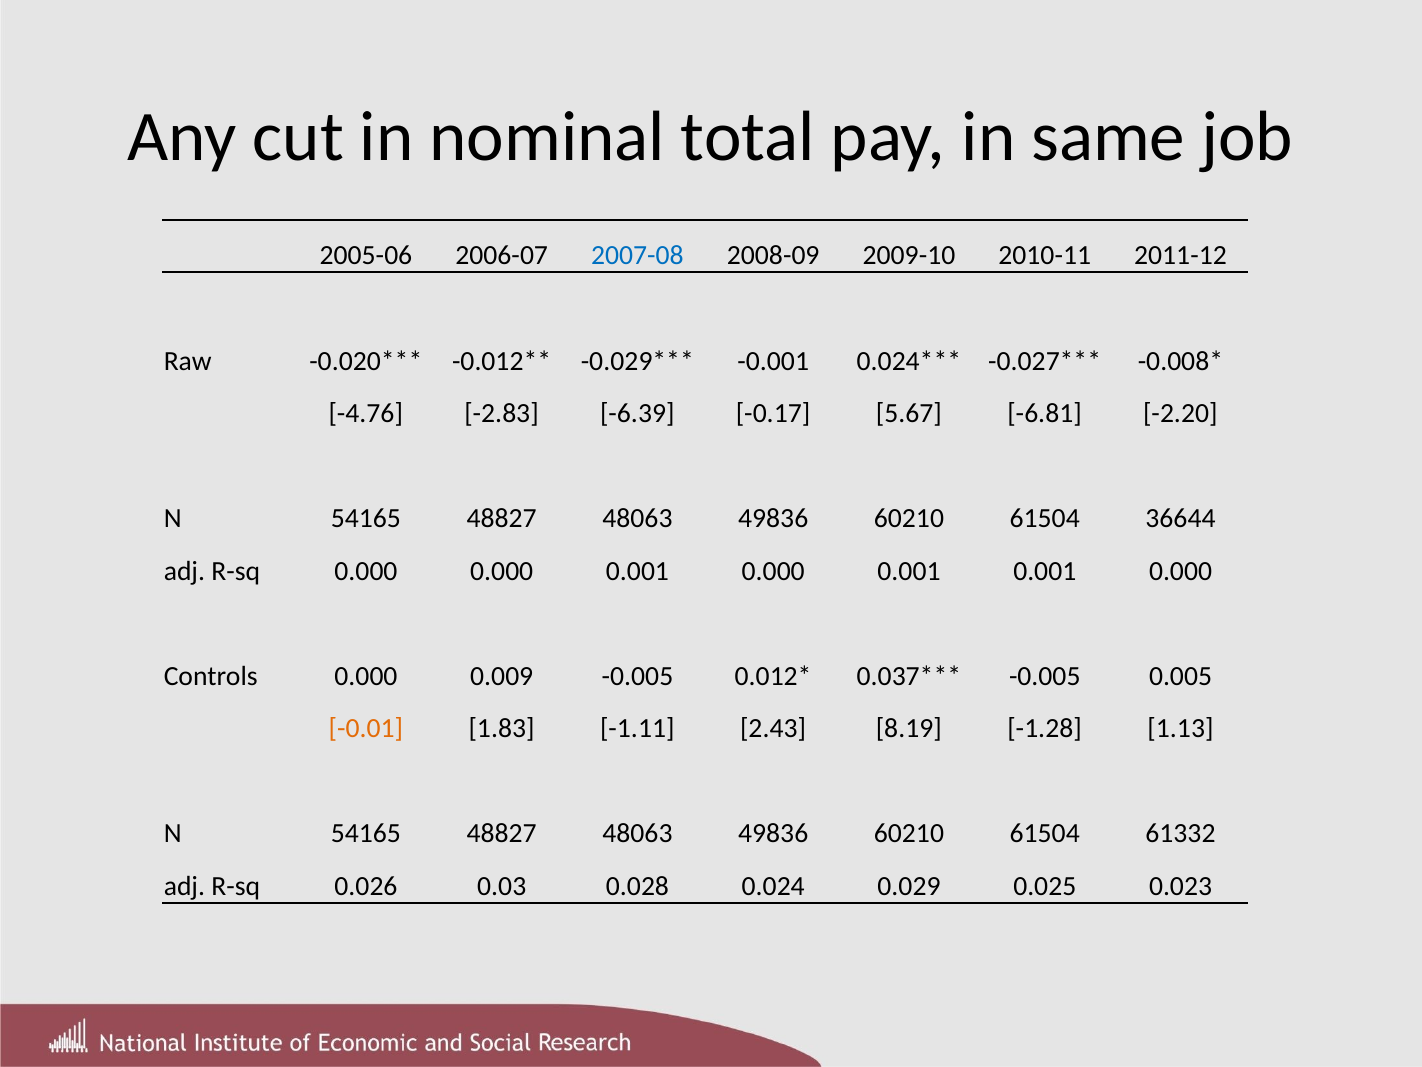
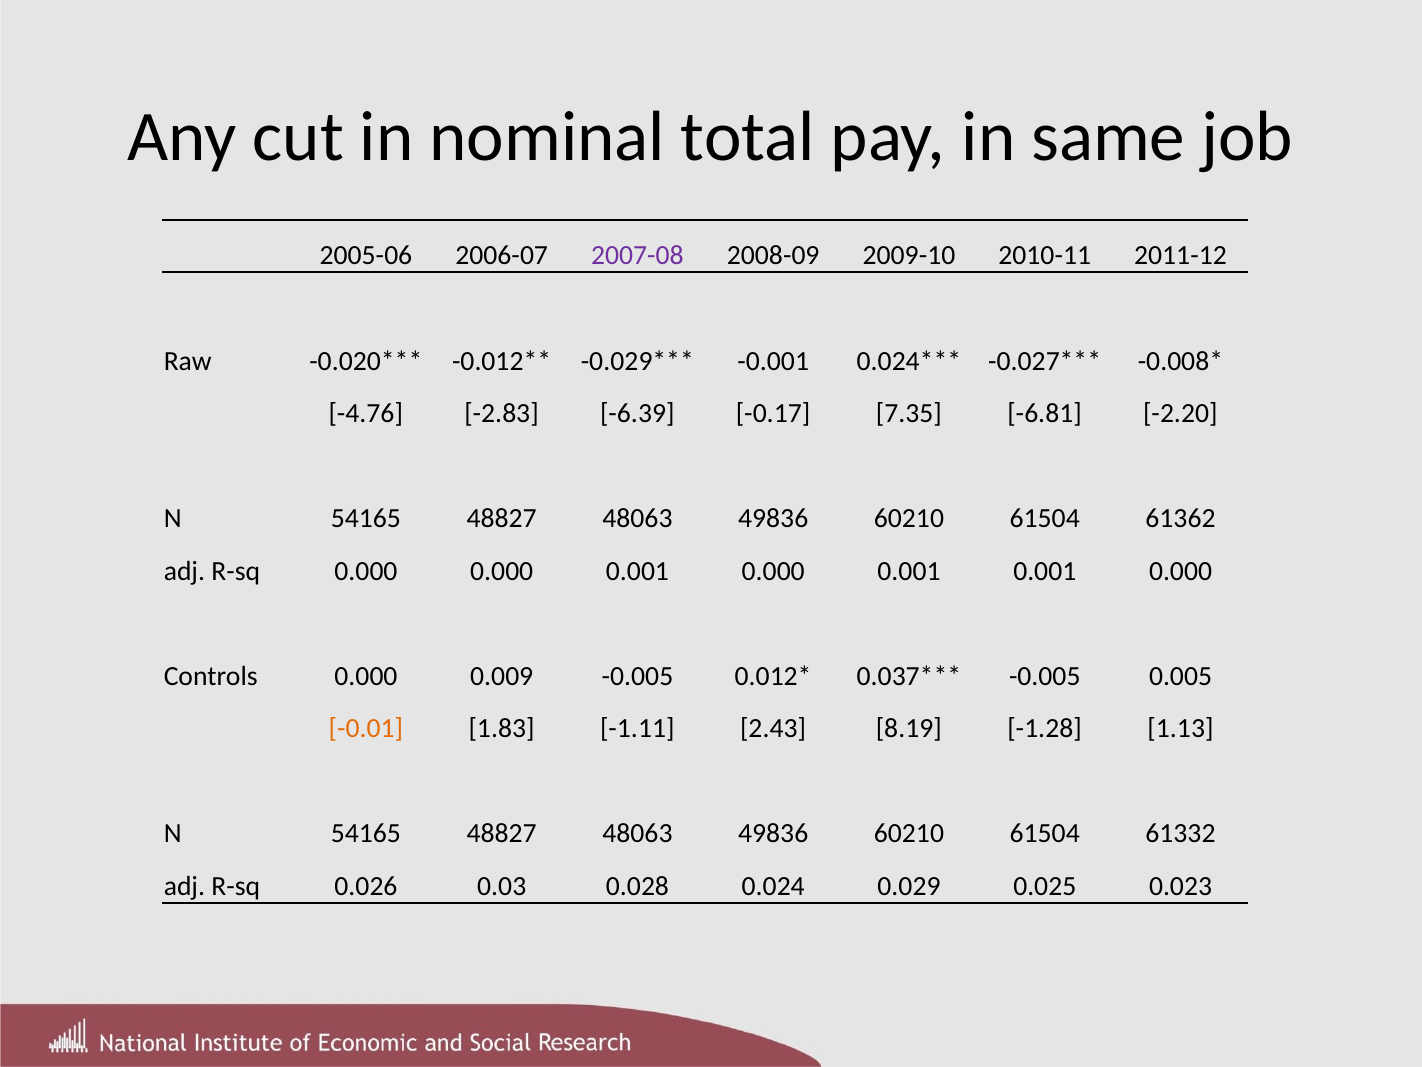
2007-08 colour: blue -> purple (637, 256)
5.67: 5.67 -> 7.35 (909, 413)
36644: 36644 -> 61362 (1180, 518)
